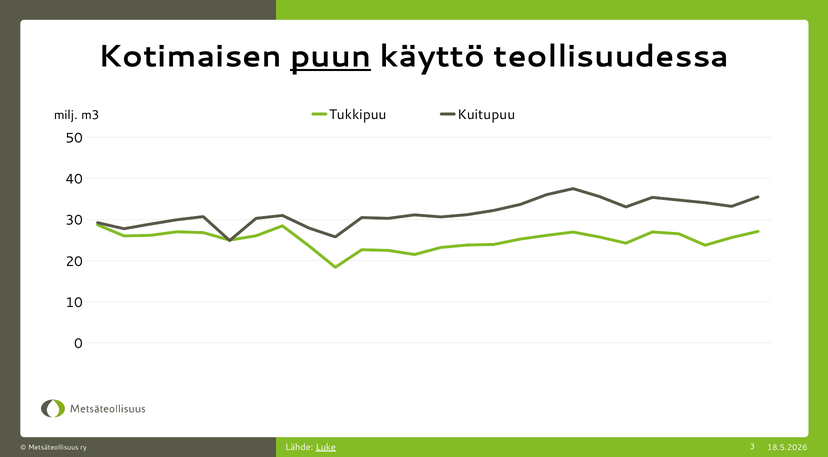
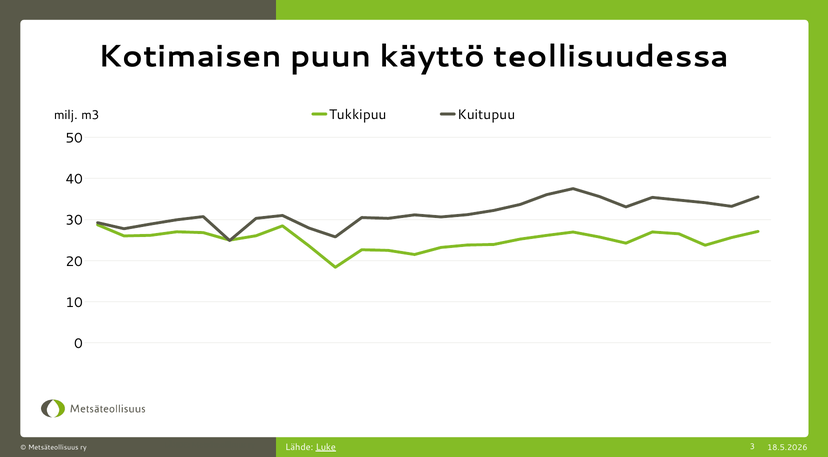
puun underline: present -> none (331, 56)
